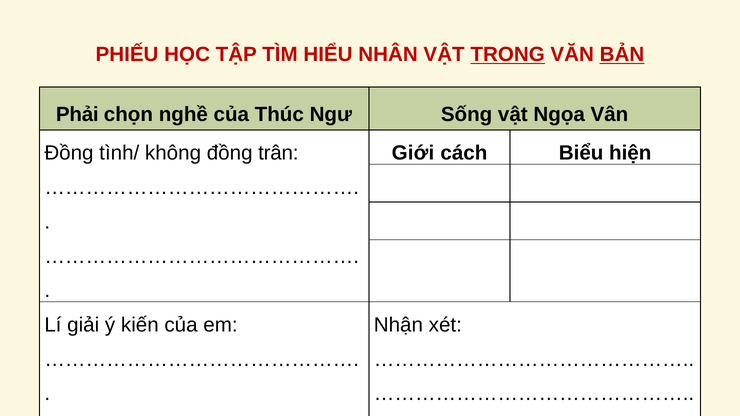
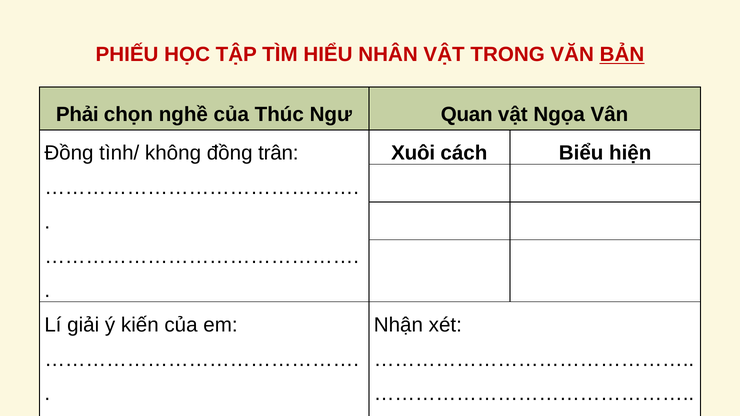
TRONG underline: present -> none (508, 55)
Sống: Sống -> Quan (467, 115)
Giới: Giới -> Xuôi (413, 153)
